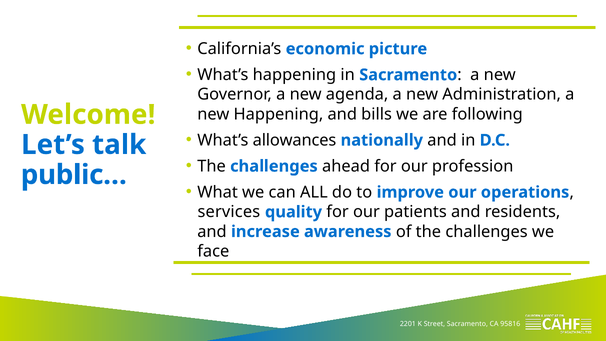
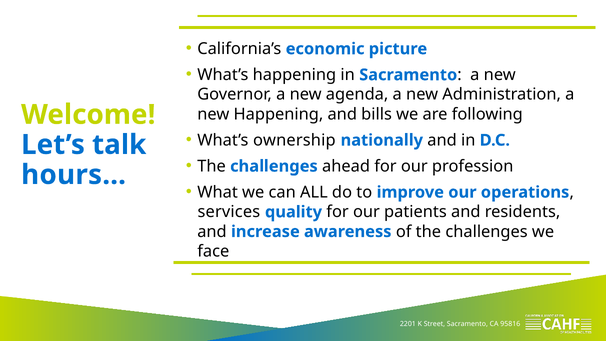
allowances: allowances -> ownership (294, 140)
public…: public… -> hours… (74, 175)
